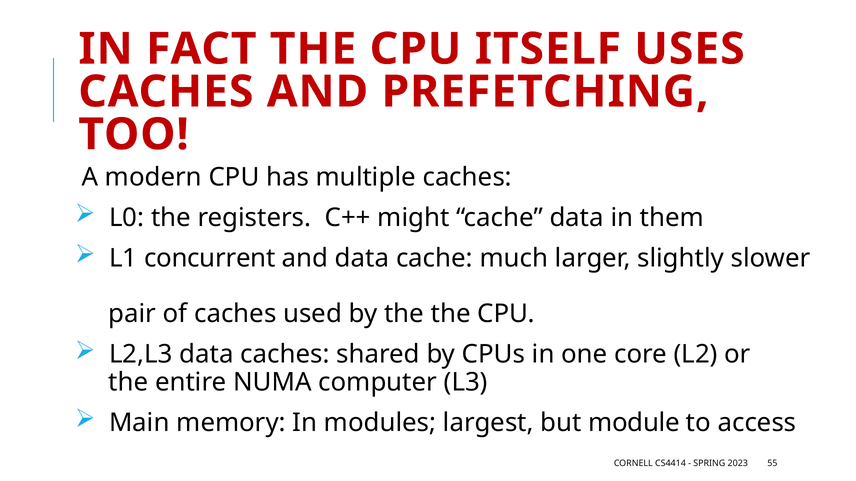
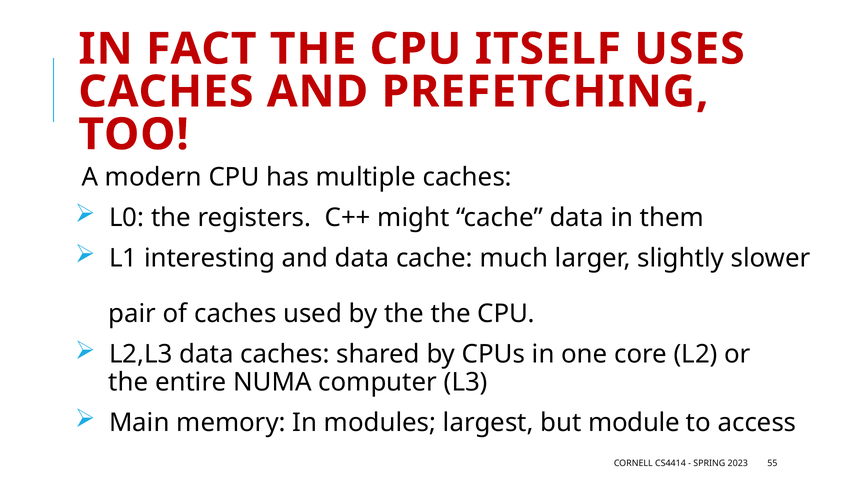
concurrent: concurrent -> interesting (210, 258)
